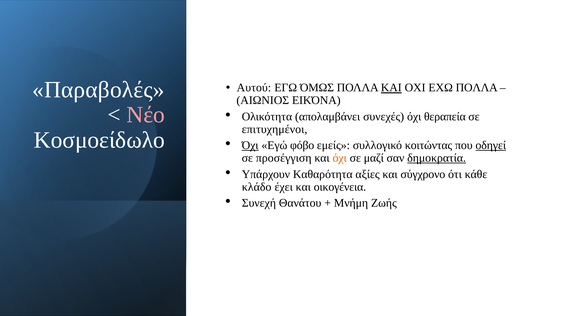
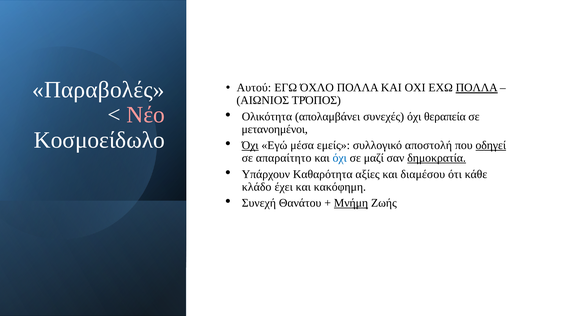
ΌΜΩΣ: ΌΜΩΣ -> ΌΧΛΟ (317, 88)
ΚΑΙ underline: present -> none (391, 88)
ΠΟΛΛΑ underline: none -> present (477, 88)
ΕΙΚΌΝΑ: ΕΙΚΌΝΑ -> ΤΡΌΠΟΣ (316, 100)
επιτυχημένοι: επιτυχημένοι -> μετανοημένοι (275, 129)
φόβο: φόβο -> μέσα (302, 145)
κοιτώντας: κοιτώντας -> αποστολή (428, 145)
προσέγγιση: προσέγγιση -> απαραίτητο (284, 158)
όχι colour: orange -> blue (340, 158)
σύγχρονο: σύγχρονο -> διαμέσου (423, 174)
οικογένεια: οικογένεια -> κακόφημη (340, 187)
Μνήμη underline: none -> present (351, 203)
